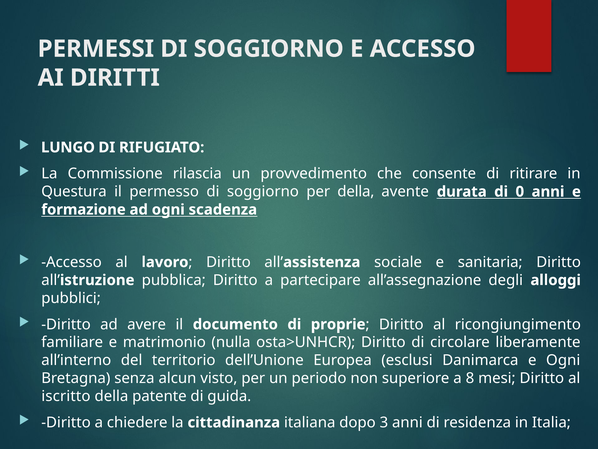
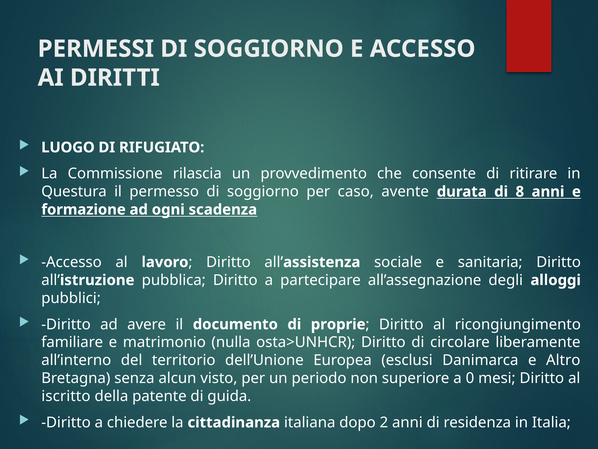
LUNGO: LUNGO -> LUOGO (68, 147)
per della: della -> caso (356, 191)
0: 0 -> 8 (520, 191)
e Ogni: Ogni -> Altro (563, 360)
8: 8 -> 0 (470, 378)
3: 3 -> 2 (384, 422)
